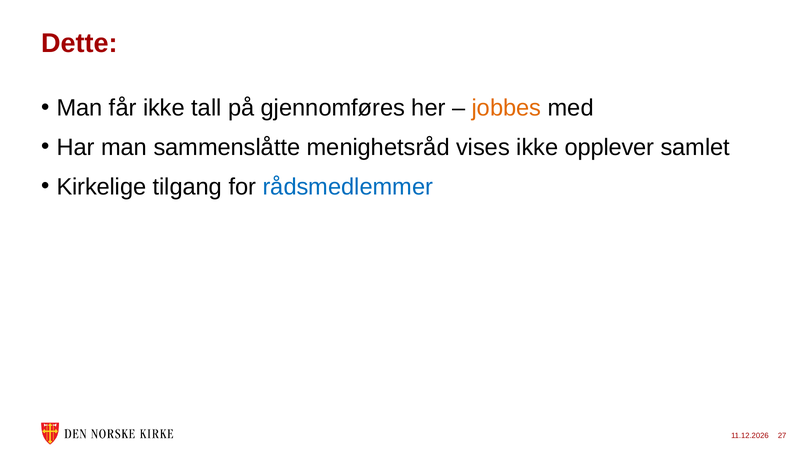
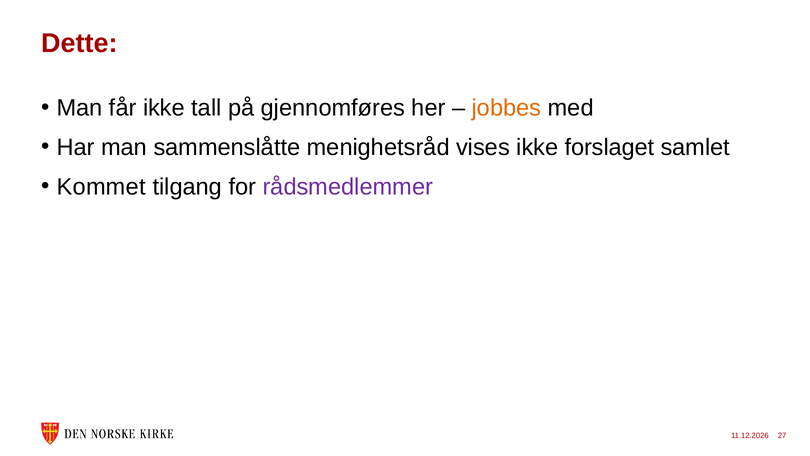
opplever: opplever -> forslaget (609, 147)
Kirkelige: Kirkelige -> Kommet (101, 187)
rådsmedlemmer colour: blue -> purple (348, 187)
